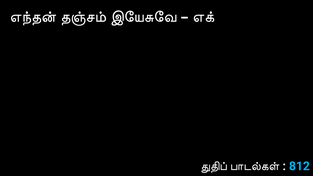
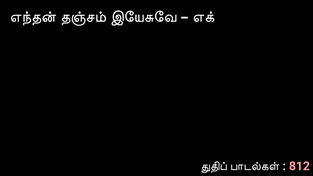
812 colour: light blue -> pink (299, 166)
